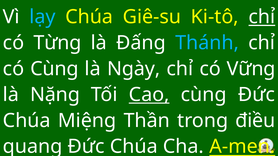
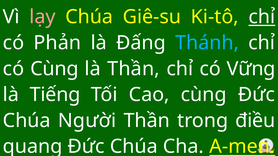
lạy colour: light blue -> pink (42, 17)
Từng: Từng -> Phản (57, 43)
là Ngày: Ngày -> Thần (133, 69)
Nặng: Nặng -> Tiếng (55, 95)
Cao underline: present -> none (149, 95)
Miệng: Miệng -> Người (87, 121)
